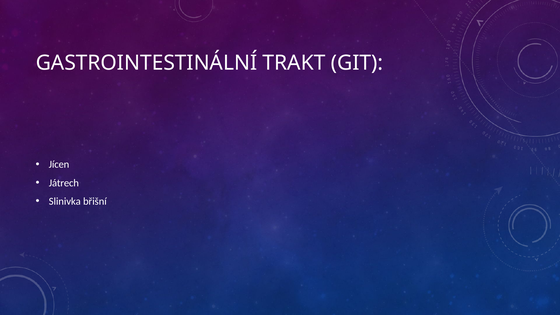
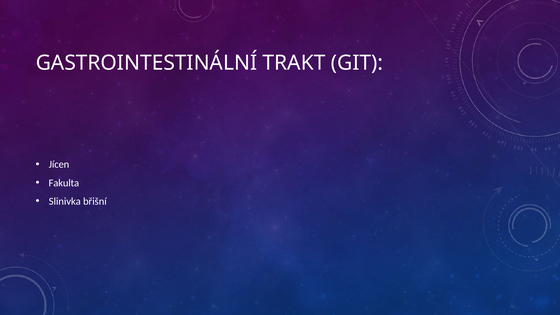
Játrech: Játrech -> Fakulta (64, 183)
